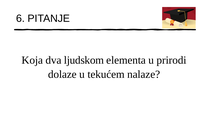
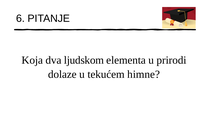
nalaze: nalaze -> himne (144, 74)
